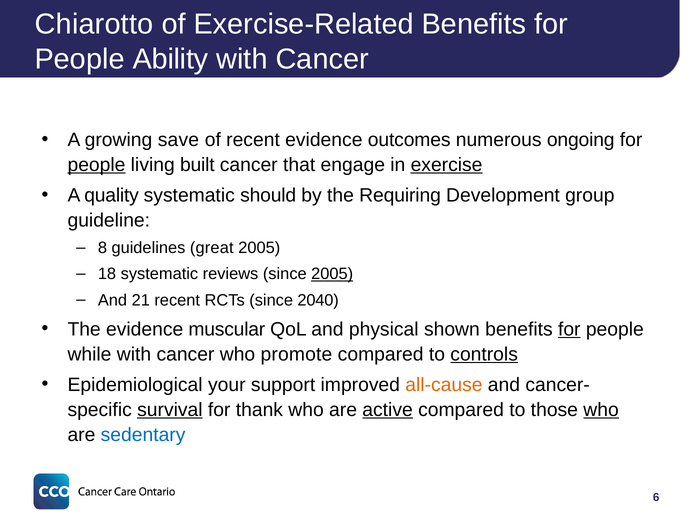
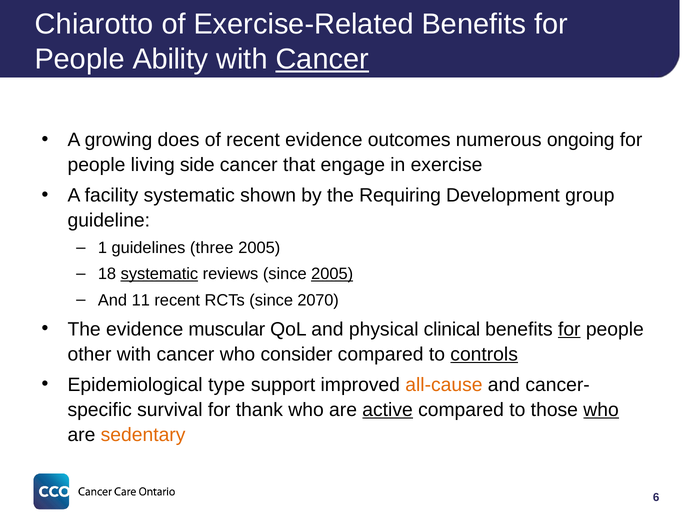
Cancer underline: none -> present (322, 59)
save: save -> does (179, 140)
people underline: present -> none (96, 165)
built: built -> side (197, 165)
exercise underline: present -> none (447, 165)
quality: quality -> facility (111, 195)
should: should -> shown (268, 195)
8: 8 -> 1 (102, 248)
great: great -> three (212, 248)
systematic underline: none -> present (159, 274)
21: 21 -> 11 (141, 300)
2040: 2040 -> 2070 (318, 300)
shown: shown -> clinical (452, 329)
while: while -> other (89, 354)
promote: promote -> consider (297, 354)
your: your -> type (227, 384)
survival underline: present -> none (170, 409)
sedentary colour: blue -> orange (143, 434)
